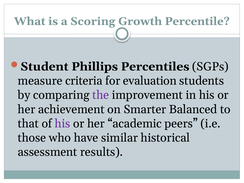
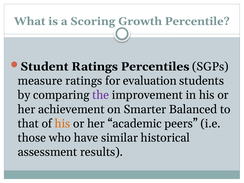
Student Phillips: Phillips -> Ratings (95, 67)
measure criteria: criteria -> ratings (84, 81)
his colour: purple -> orange (63, 124)
